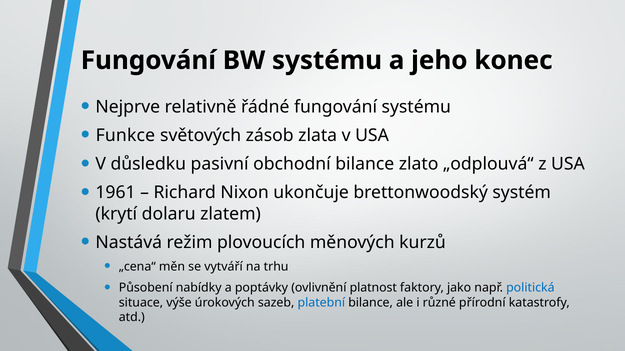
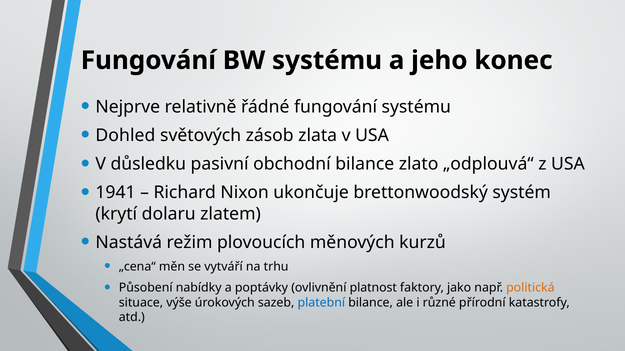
Funkce: Funkce -> Dohled (125, 136)
1961: 1961 -> 1941 (116, 193)
politická colour: blue -> orange (530, 288)
